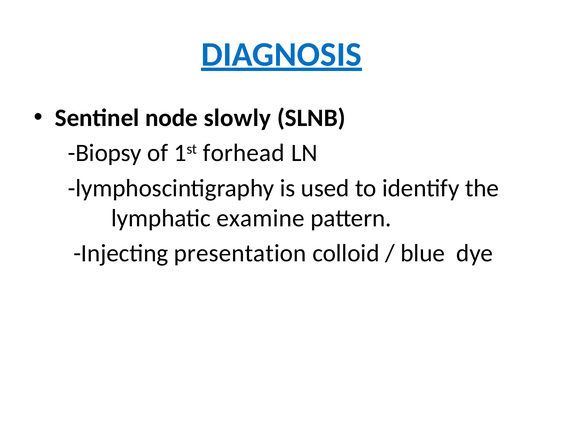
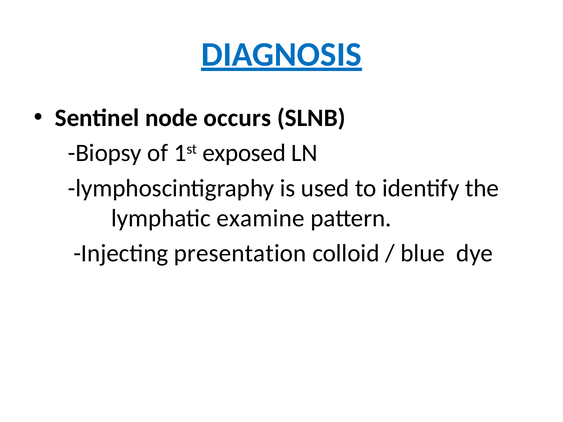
slowly: slowly -> occurs (237, 118)
forhead: forhead -> exposed (244, 153)
